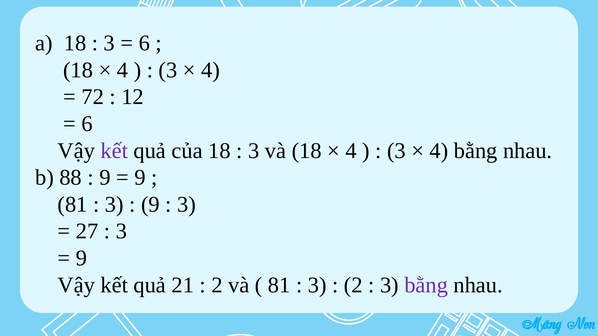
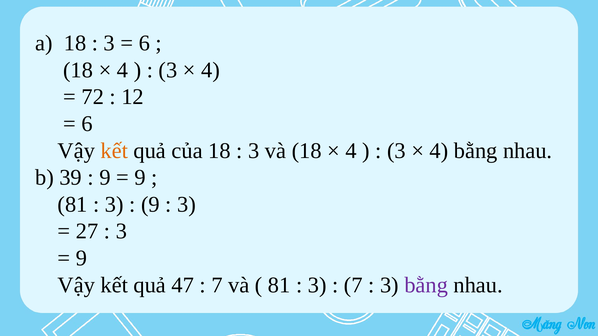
kết colour: purple -> orange (114, 151)
88: 88 -> 39 (71, 178)
21: 21 -> 47 (183, 285)
2: 2 -> 7 (217, 285)
2: 2 -> 7 (353, 285)
